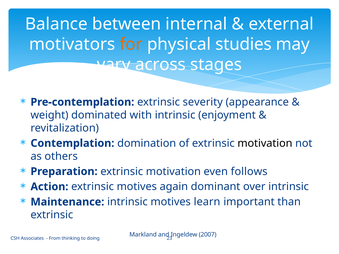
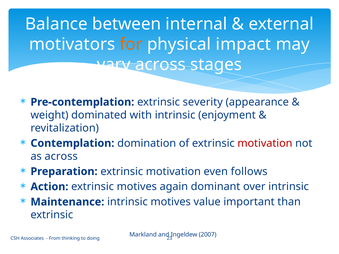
studies: studies -> impact (243, 44)
motivation colour: black -> red (265, 143)
as others: others -> across (61, 156)
learn: learn -> value (207, 202)
